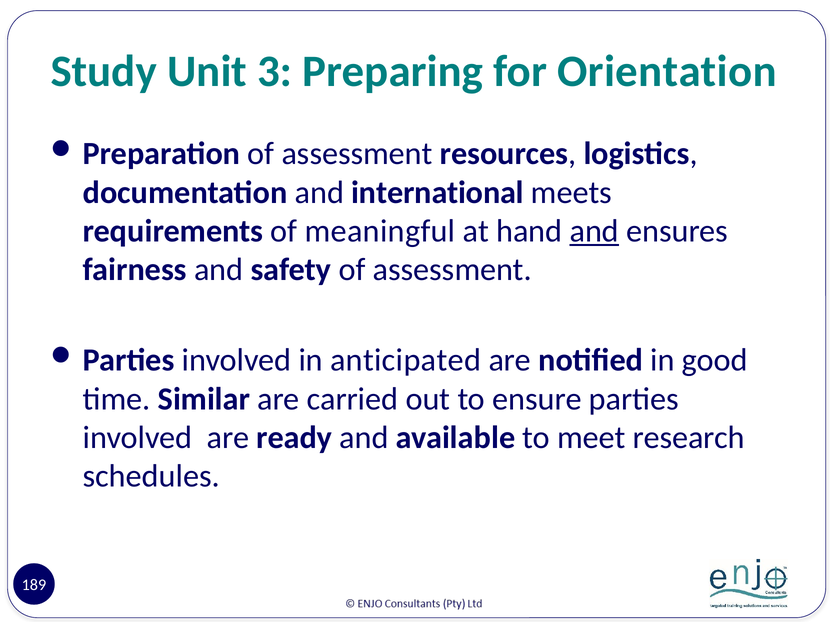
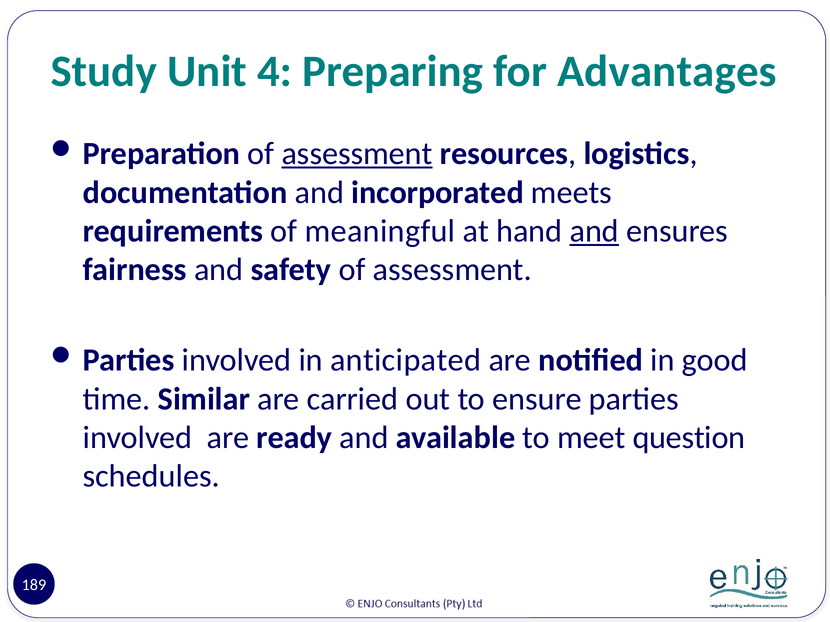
3: 3 -> 4 (275, 72)
Orientation: Orientation -> Advantages (667, 72)
assessment underline: none -> present (357, 154)
international: international -> incorporated (438, 193)
research: research -> question (689, 438)
